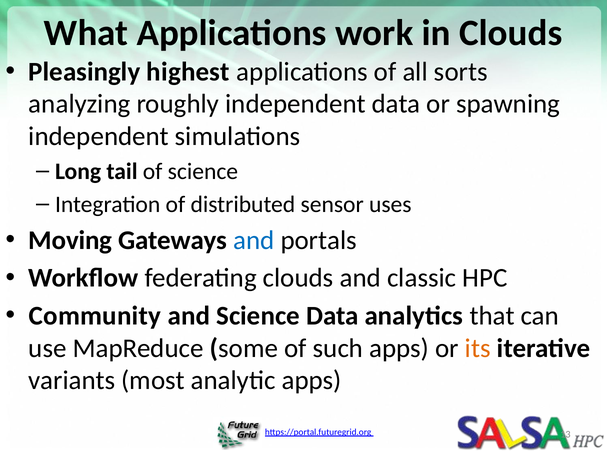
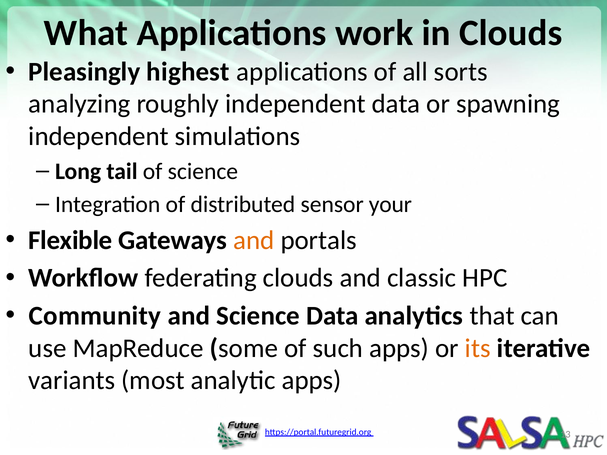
uses: uses -> your (390, 204)
Moving: Moving -> Flexible (70, 240)
and colour: blue -> orange (254, 240)
